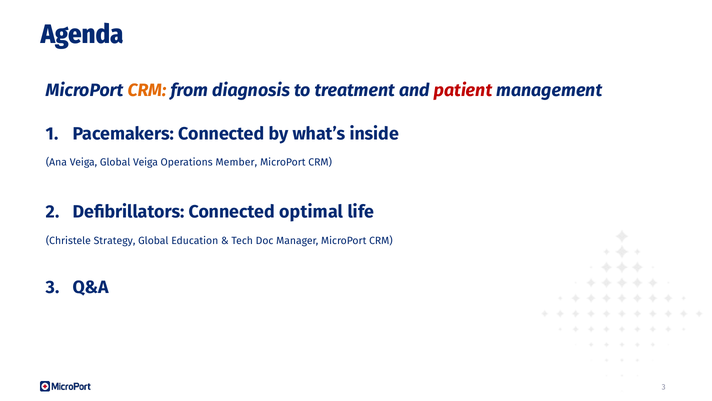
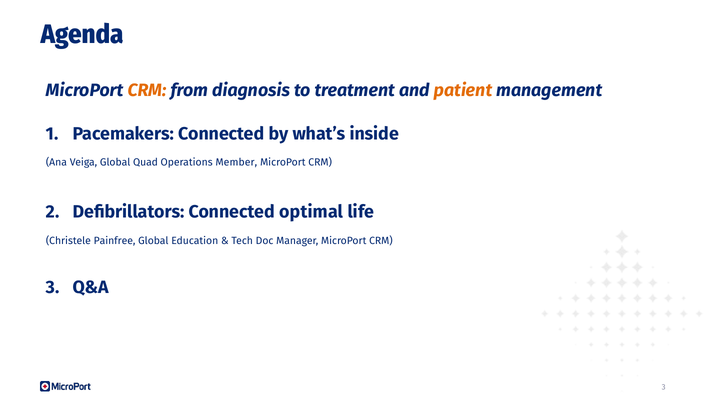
patient colour: red -> orange (463, 90)
Global Veiga: Veiga -> Quad (145, 162)
Strategy: Strategy -> Painfree (115, 241)
